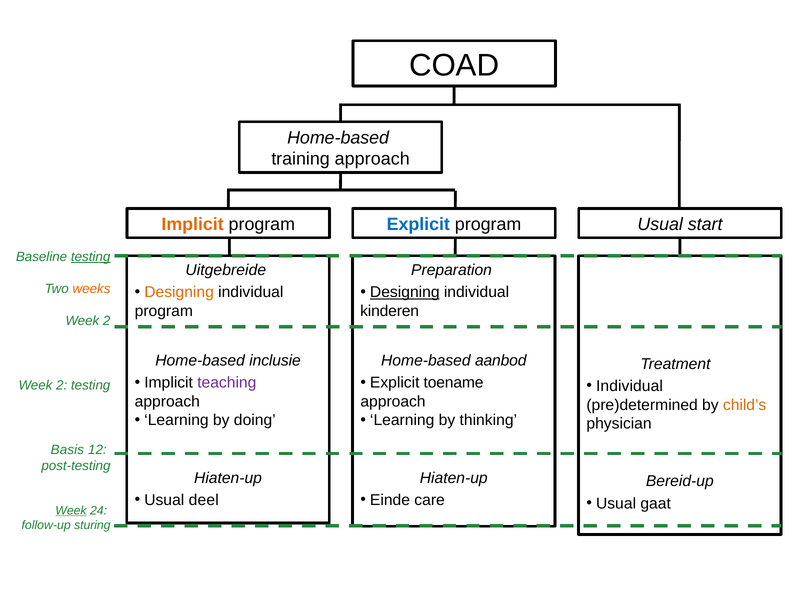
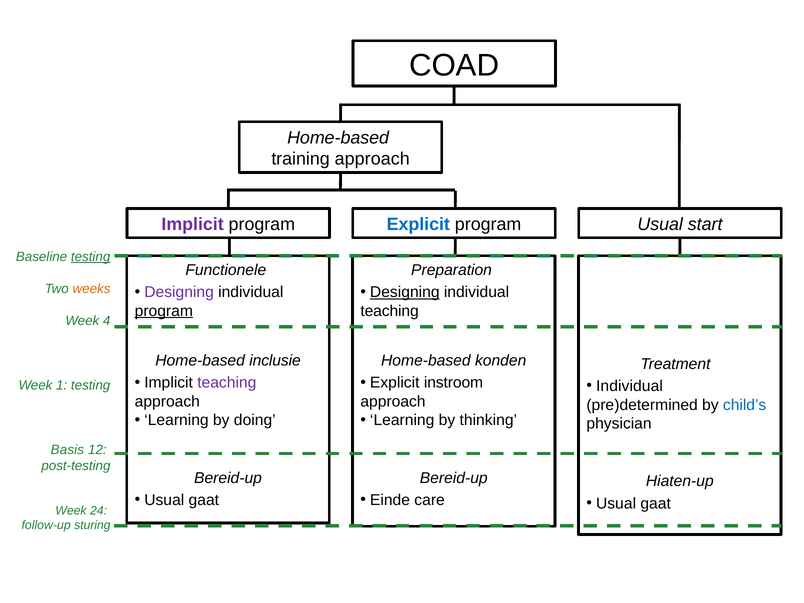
Implicit colour: orange -> purple (193, 224)
Uitgebreide: Uitgebreide -> Functionele (226, 270)
Designing colour: orange -> purple (179, 292)
program underline: none -> present (164, 311)
kinderen: kinderen -> teaching (390, 311)
2: 2 -> 4 (107, 321)
aanbod: aanbod -> konden (501, 361)
toename: toename -> instroom (454, 383)
2: 2 -> 1 (62, 385)
child’s colour: orange -> blue (745, 405)
Hiaten-up: Hiaten-up -> Bereid-up (228, 478)
Hiaten-up: Hiaten-up -> Bereid-up (454, 478)
Bereid-up: Bereid-up -> Hiaten-up (680, 481)
deel: deel -> gaat (204, 500)
Week underline: present -> none (71, 511)
